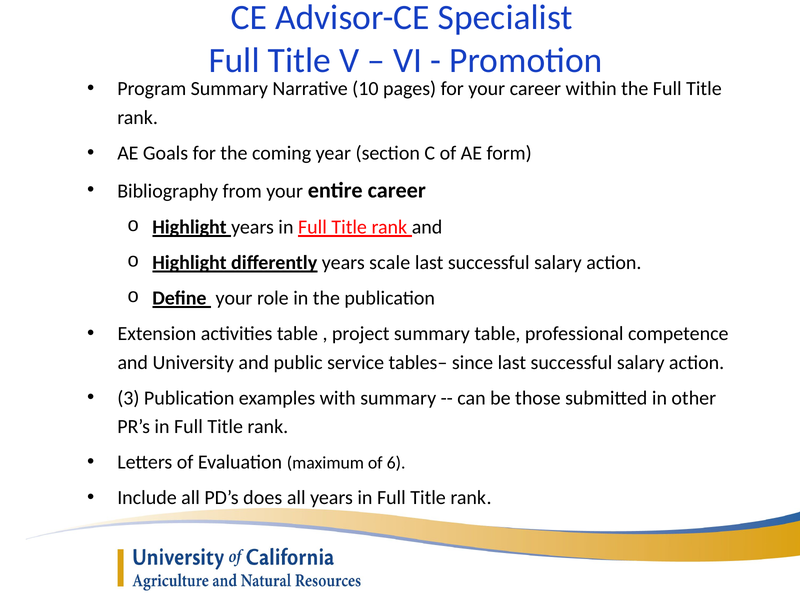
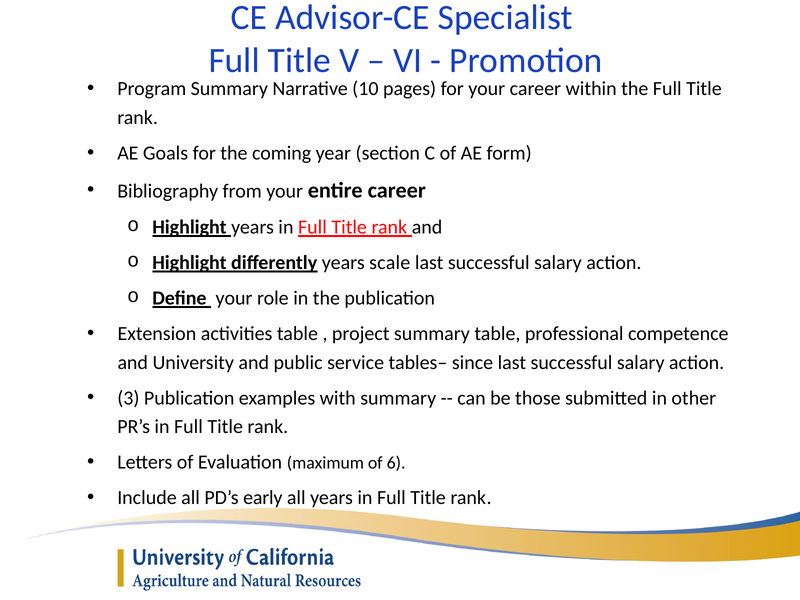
does: does -> early (263, 498)
